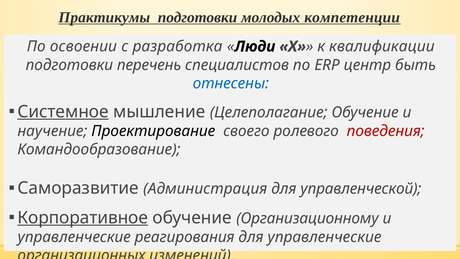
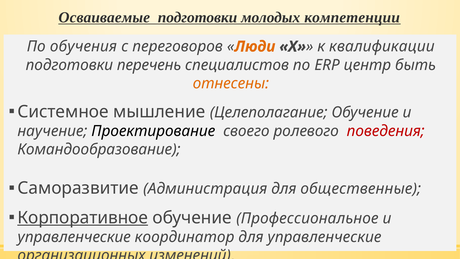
Практикумы: Практикумы -> Осваиваемые (104, 17)
освоении: освоении -> обучения (83, 46)
разработка: разработка -> переговоров (178, 46)
Люди colour: black -> orange (255, 46)
отнесены colour: blue -> orange (231, 83)
Системное underline: present -> none (63, 112)
управленческой: управленческой -> общественные (361, 189)
Организационному: Организационному -> Профессиональное (307, 218)
реагирования: реагирования -> координатор (185, 237)
